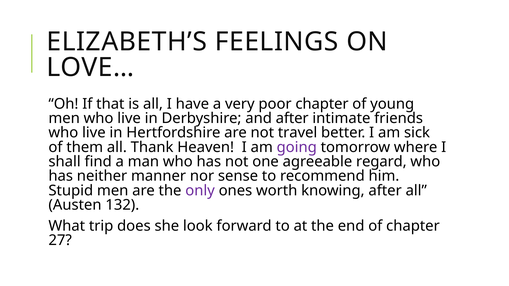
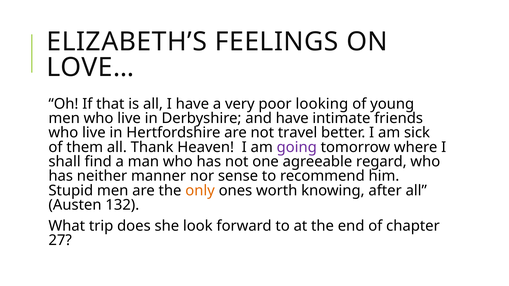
poor chapter: chapter -> looking (322, 104)
and after: after -> have (292, 118)
only colour: purple -> orange (200, 191)
